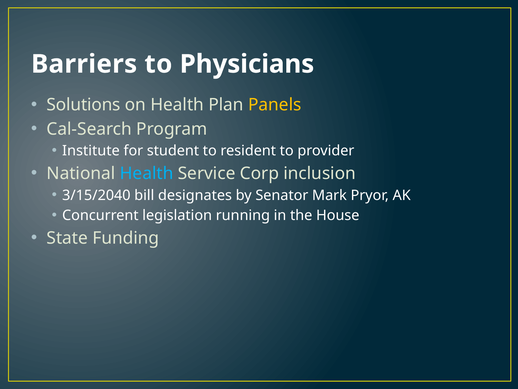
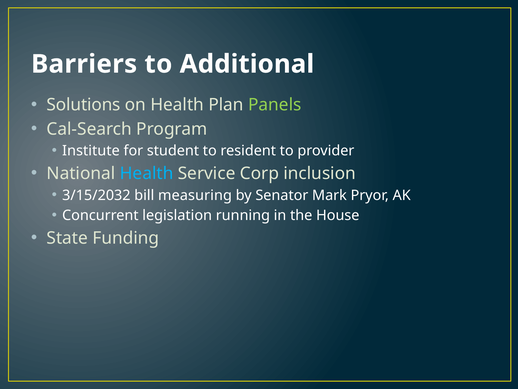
Physicians: Physicians -> Additional (247, 64)
Panels colour: yellow -> light green (275, 105)
3/15/2040: 3/15/2040 -> 3/15/2032 (96, 195)
designates: designates -> measuring (195, 195)
